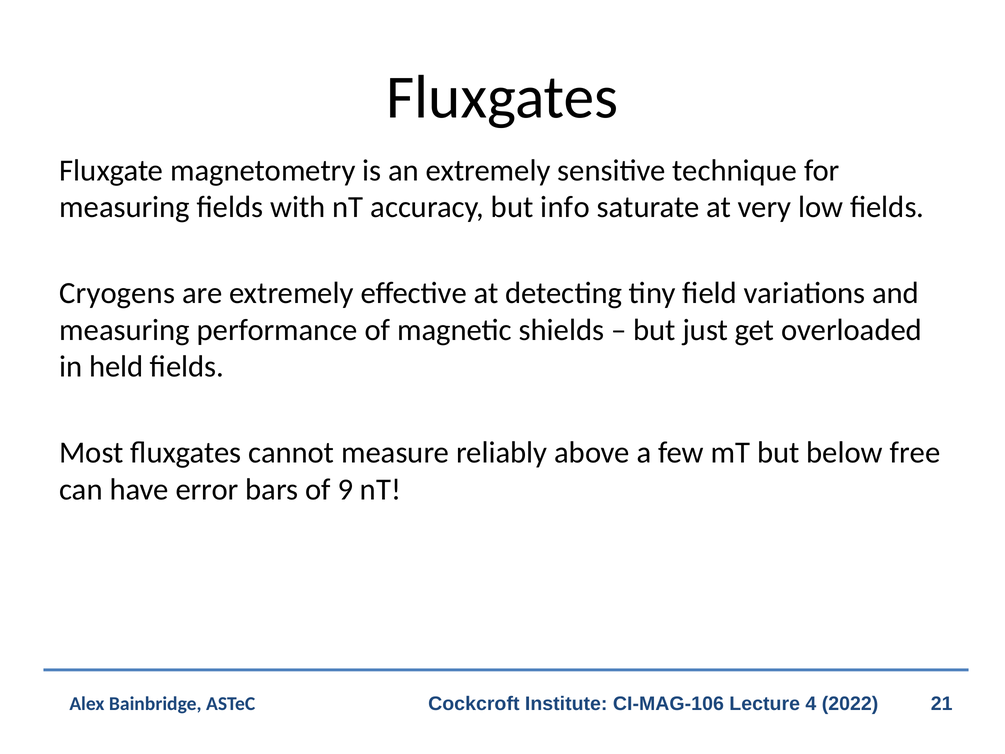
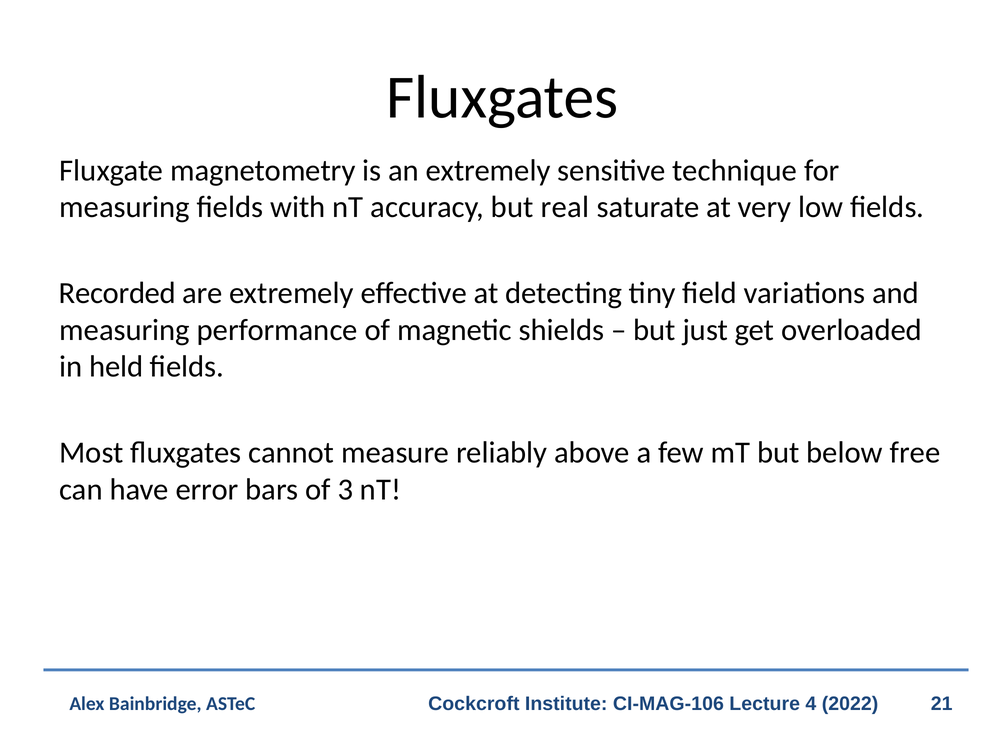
info: info -> real (565, 207)
Cryogens: Cryogens -> Recorded (117, 293)
9: 9 -> 3 (345, 489)
